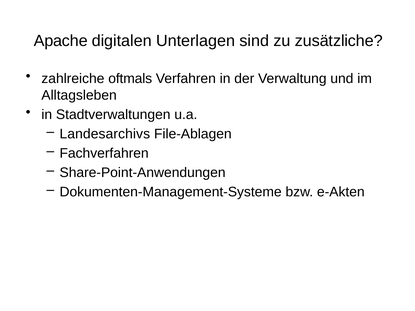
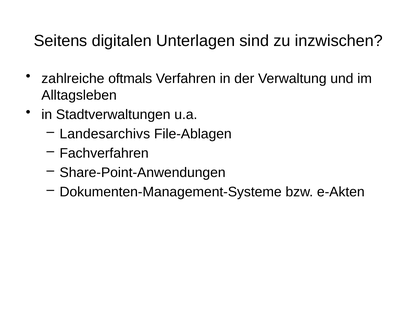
Apache: Apache -> Seitens (61, 41)
zusätzliche: zusätzliche -> inzwischen (339, 41)
